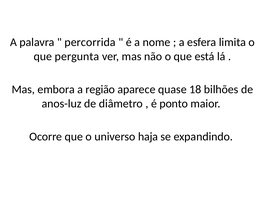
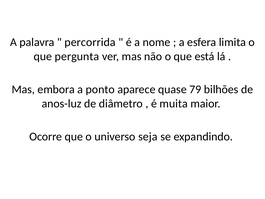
região: região -> ponto (100, 89)
18: 18 -> 79 (195, 89)
ponto: ponto -> muita (174, 103)
haja: haja -> seja (148, 136)
